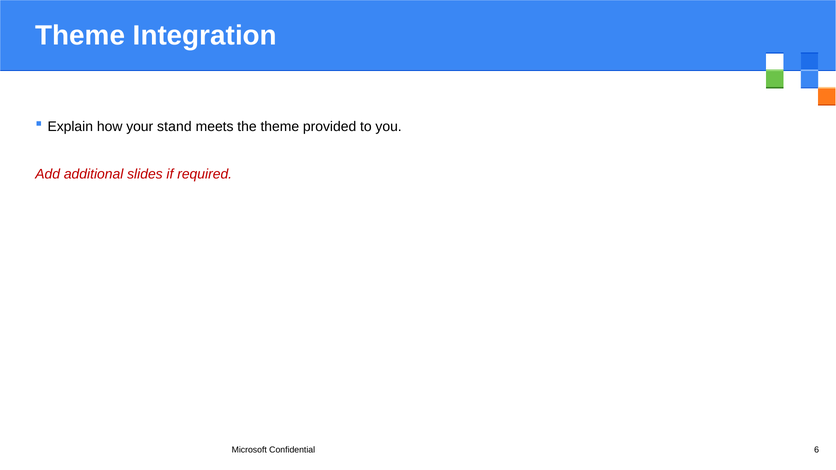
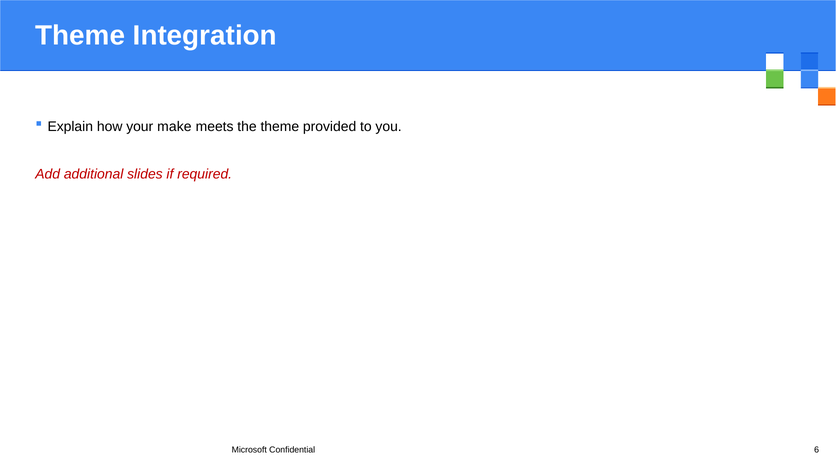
stand: stand -> make (174, 127)
